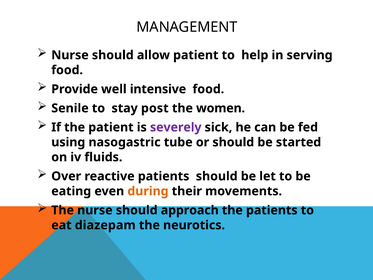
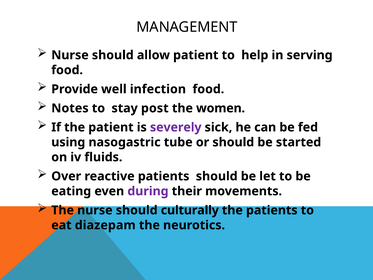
intensive: intensive -> infection (158, 89)
Senile: Senile -> Notes (70, 108)
during colour: orange -> purple (148, 191)
approach: approach -> culturally (190, 210)
